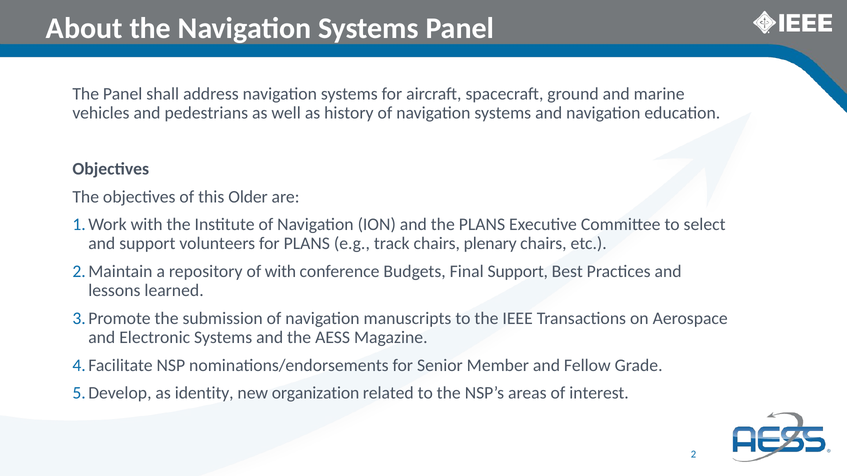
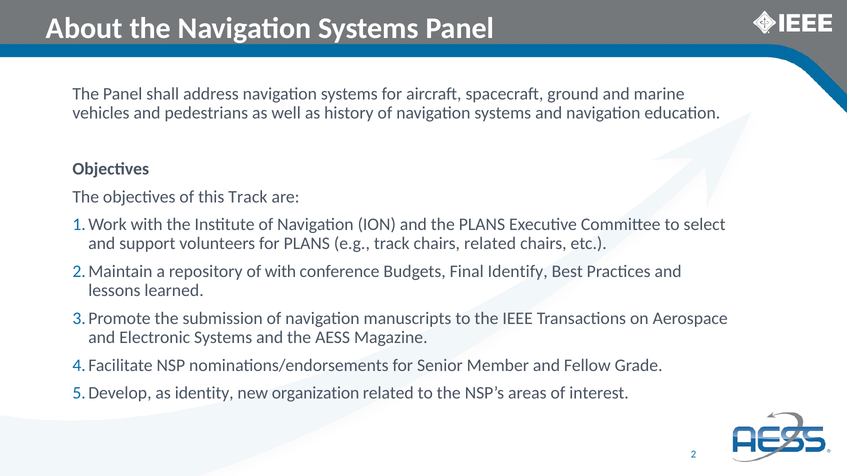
this Older: Older -> Track (248, 197)
chairs plenary: plenary -> related (490, 244)
Final Support: Support -> Identify (518, 272)
